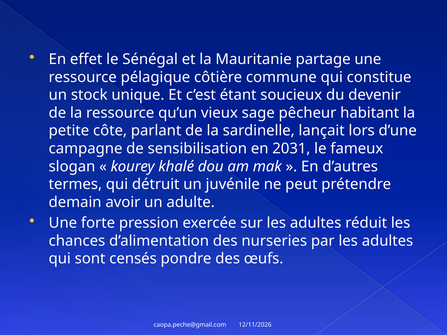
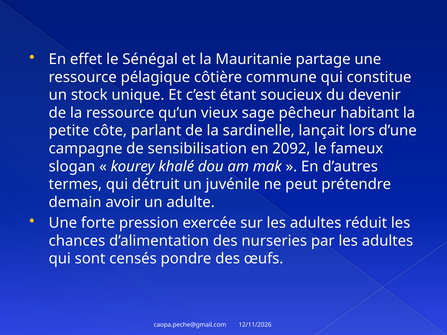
2031: 2031 -> 2092 (291, 149)
